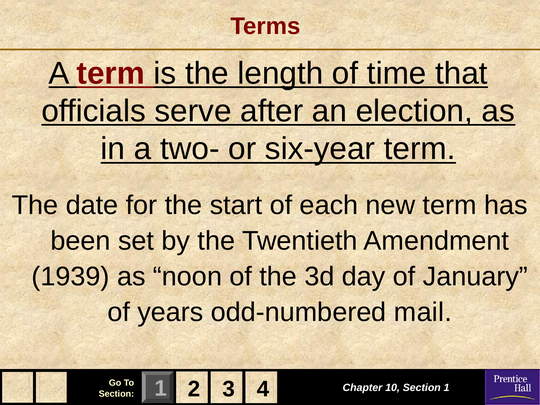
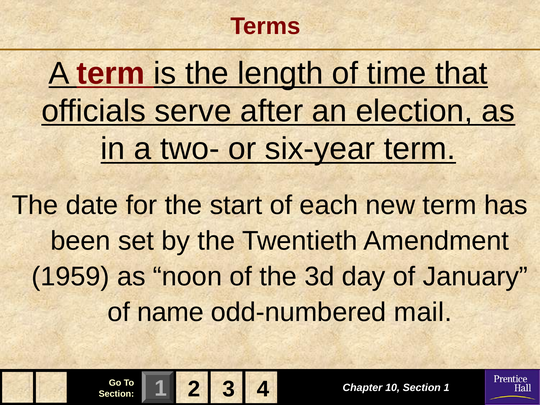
1939: 1939 -> 1959 (71, 277)
years: years -> name (171, 312)
